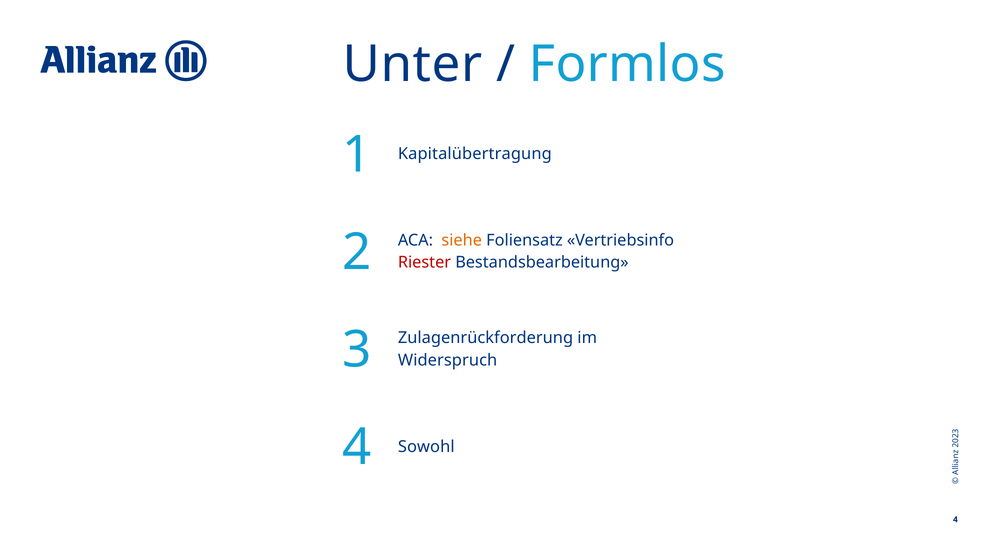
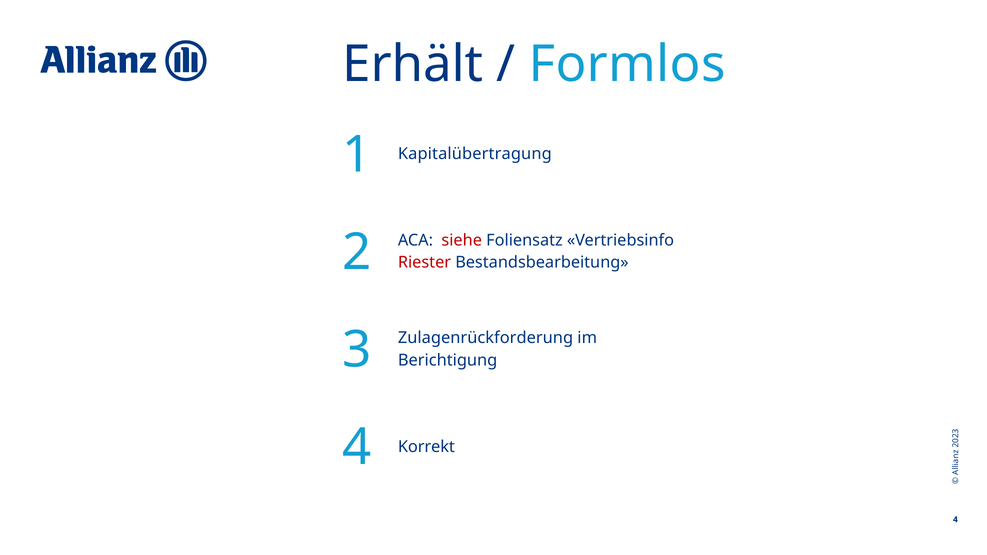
Unter: Unter -> Erhält (413, 64)
siehe colour: orange -> red (462, 240)
Widerspruch: Widerspruch -> Berichtigung (448, 360)
Sowohl: Sowohl -> Korrekt (426, 447)
